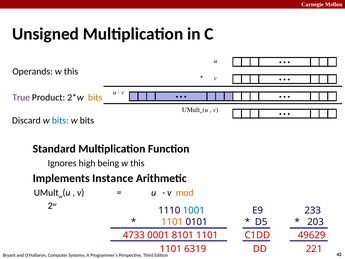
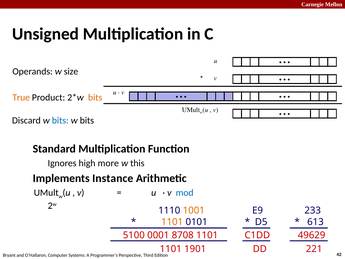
Operands w this: this -> size (71, 71)
True colour: purple -> orange (21, 97)
being: being -> more (108, 163)
mod colour: orange -> blue (185, 193)
1001 colour: blue -> orange (194, 210)
203: 203 -> 613 (315, 222)
4733: 4733 -> 5100 (134, 235)
8101: 8101 -> 8708 (183, 235)
6319: 6319 -> 1901 (195, 249)
